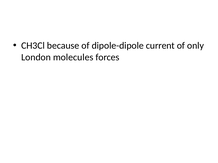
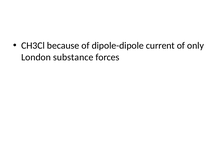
molecules: molecules -> substance (73, 57)
